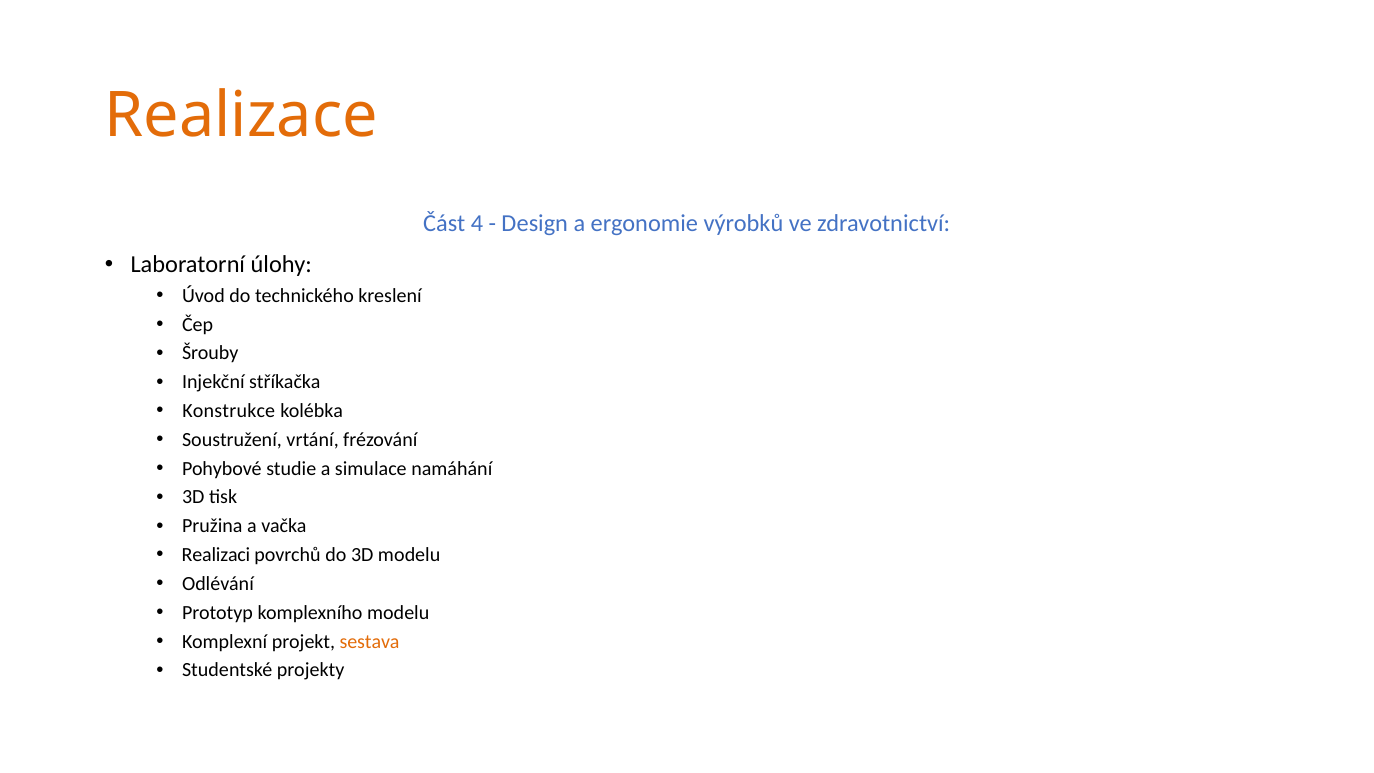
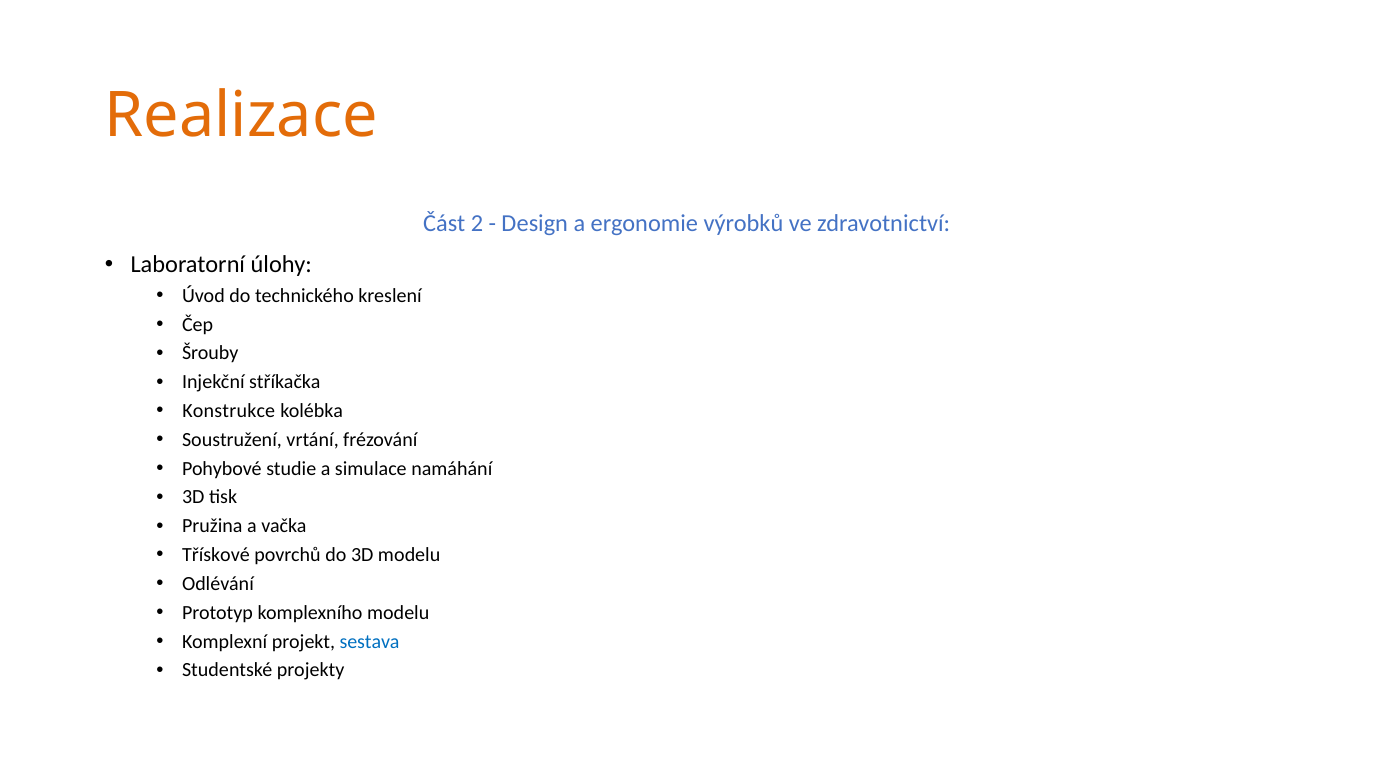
4: 4 -> 2 (477, 224)
Realizaci: Realizaci -> Třískové (216, 555)
sestava colour: orange -> blue (370, 641)
